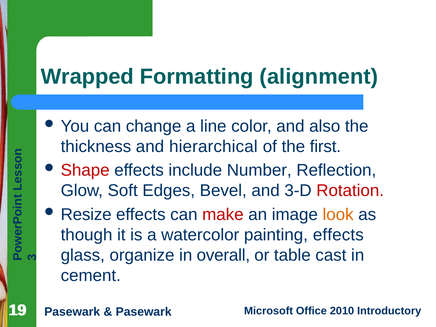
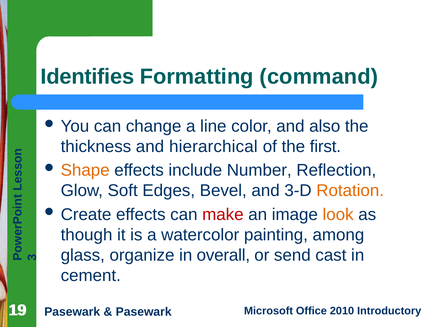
Wrapped: Wrapped -> Identifies (87, 77)
alignment: alignment -> command (319, 77)
Shape colour: red -> orange (85, 170)
Rotation colour: red -> orange (350, 191)
Resize: Resize -> Create (86, 214)
painting effects: effects -> among (338, 235)
table: table -> send (292, 255)
